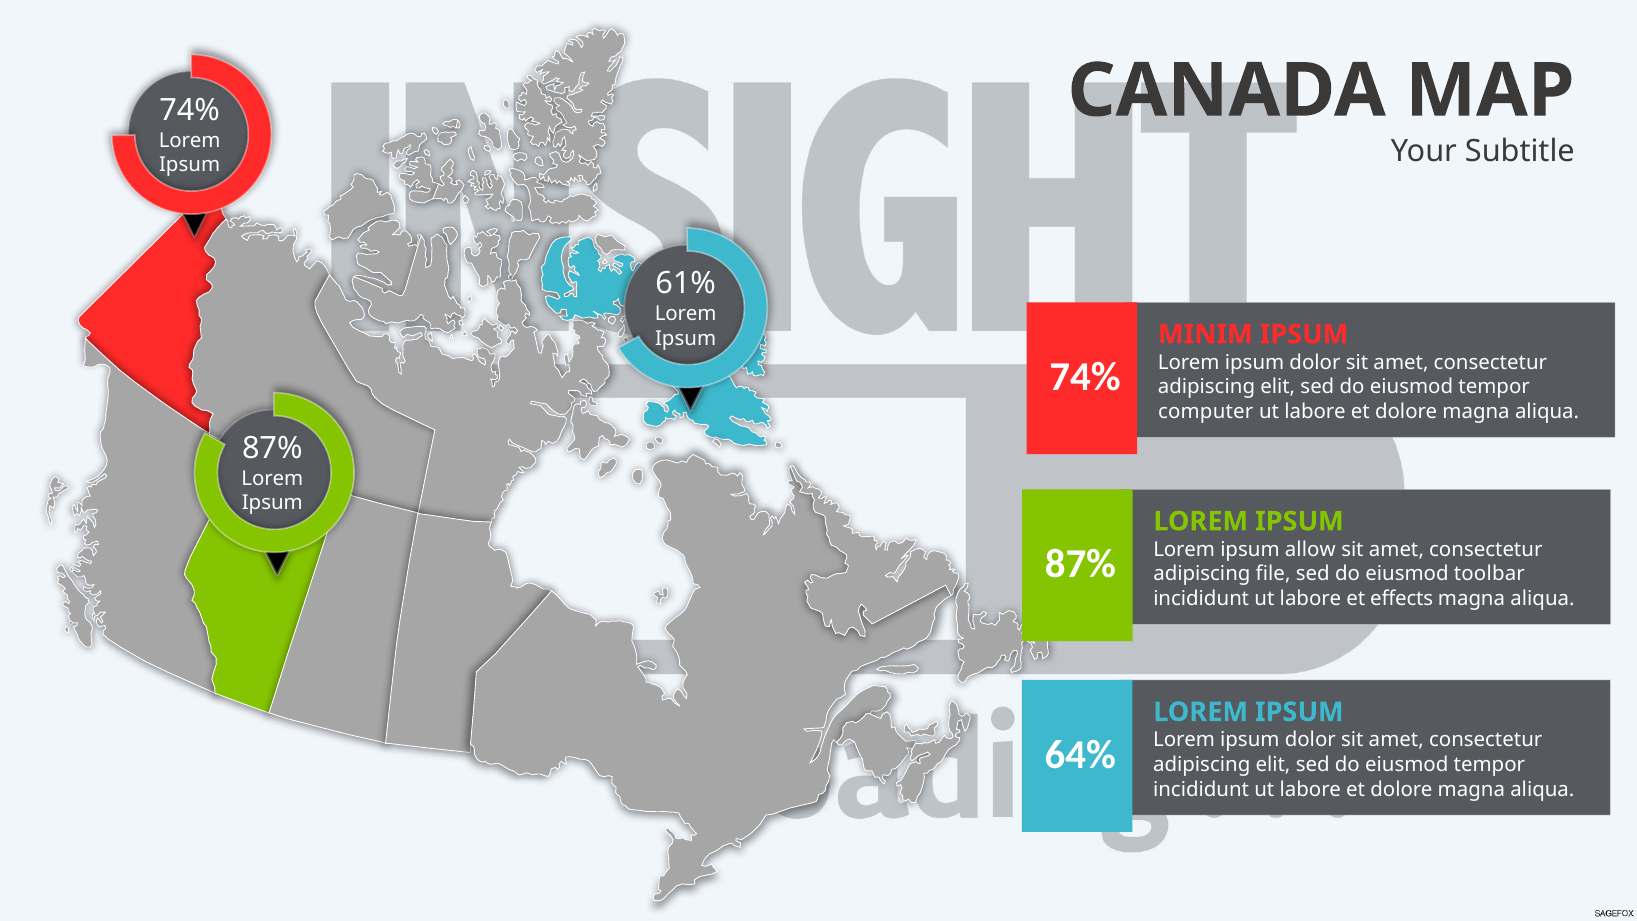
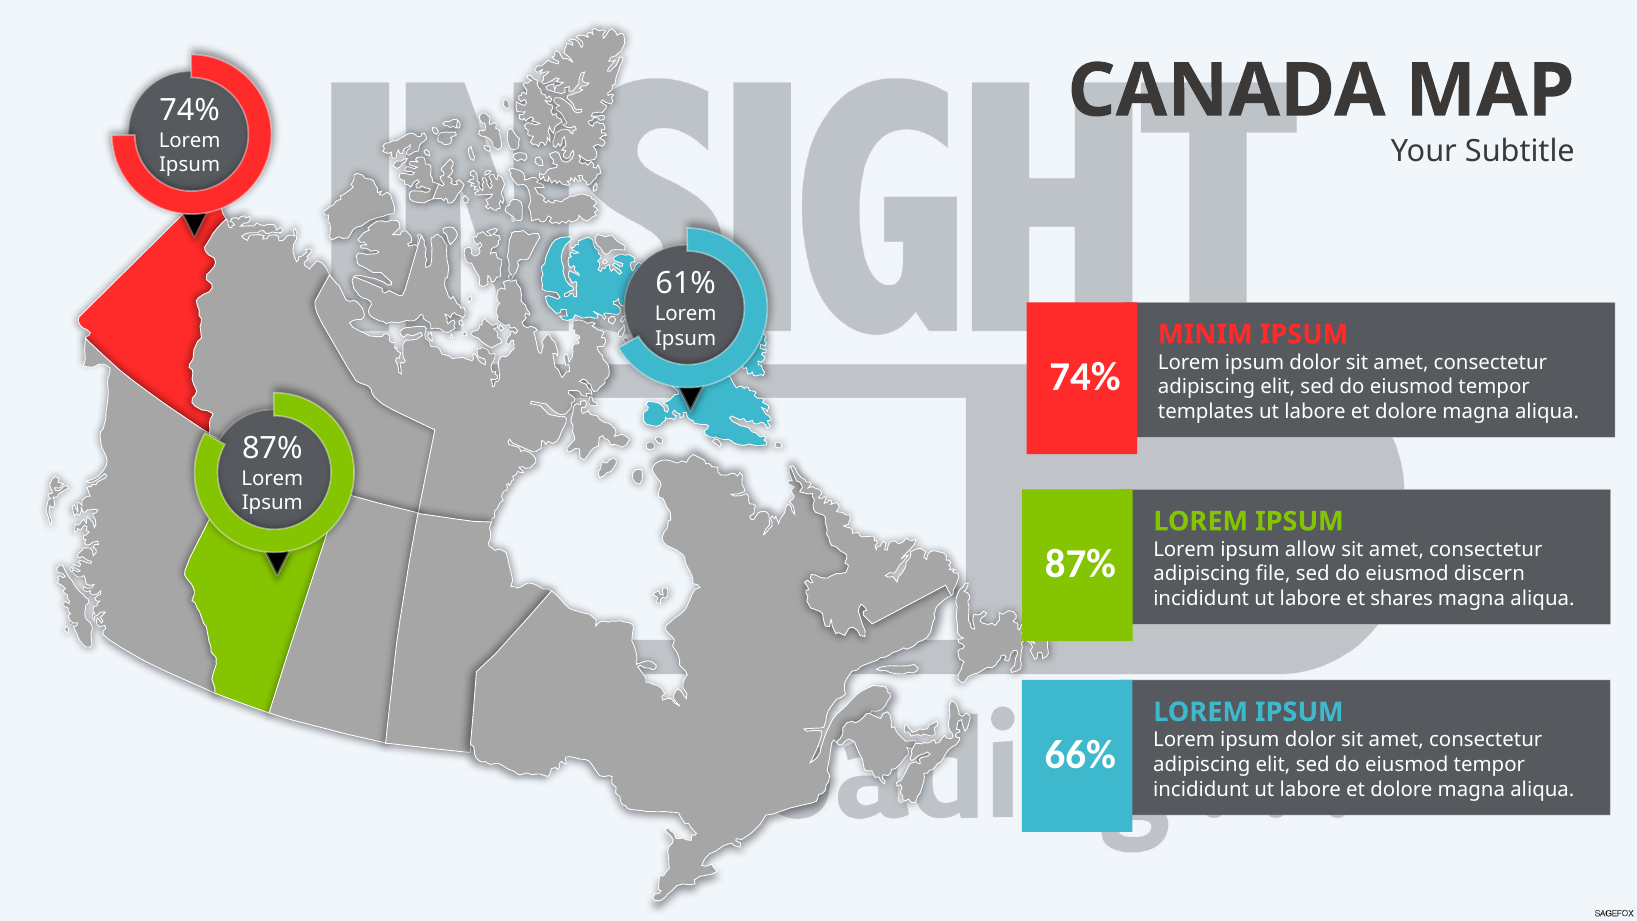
computer: computer -> templates (1206, 412)
toolbar: toolbar -> discern (1489, 574)
effects: effects -> shares (1402, 599)
64%: 64% -> 66% (1080, 754)
